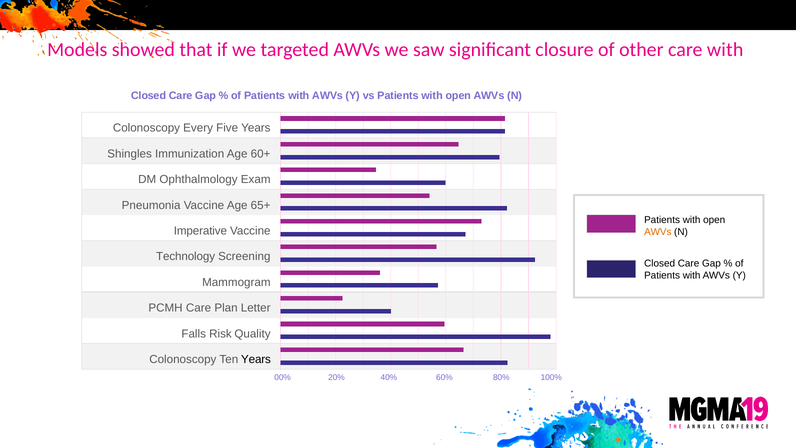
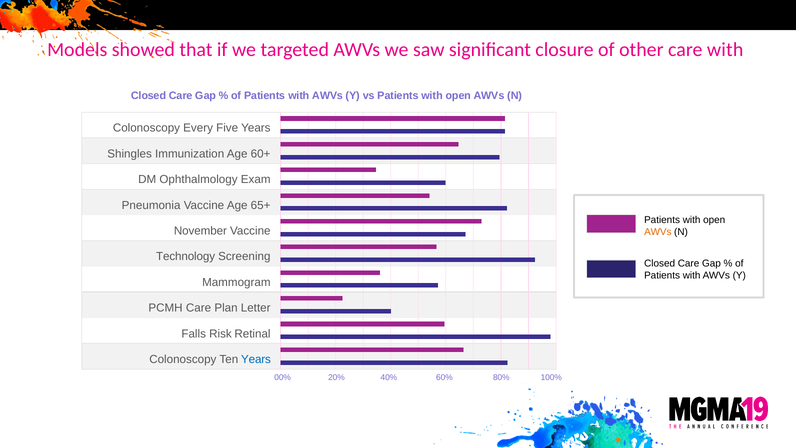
Imperative: Imperative -> November (200, 231)
Quality: Quality -> Retinal (252, 334)
Years colour: black -> blue (256, 359)
